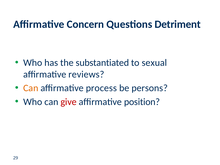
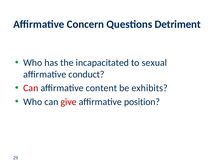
substantiated: substantiated -> incapacitated (102, 63)
reviews: reviews -> conduct (86, 74)
Can colour: orange -> red (31, 88)
process: process -> content (101, 88)
persons: persons -> exhibits (150, 88)
